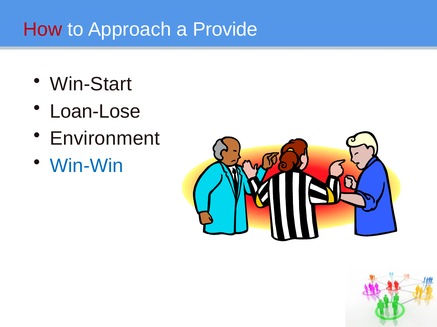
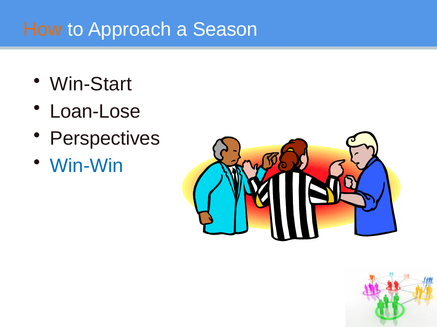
How colour: red -> orange (43, 29)
Provide: Provide -> Season (225, 29)
Environment: Environment -> Perspectives (105, 139)
